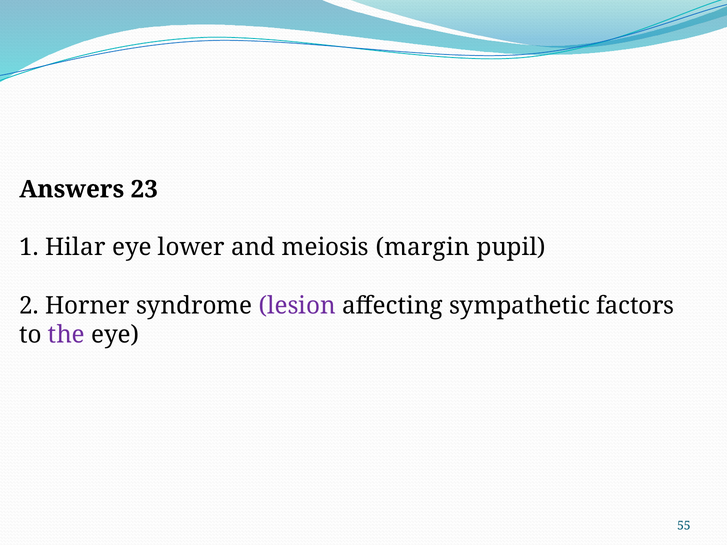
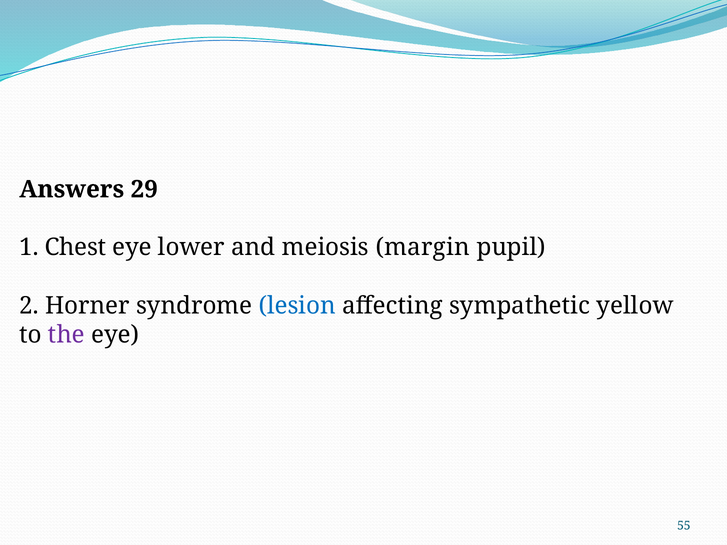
23: 23 -> 29 (144, 189)
Hilar: Hilar -> Chest (75, 248)
lesion colour: purple -> blue (297, 306)
factors: factors -> yellow (635, 306)
